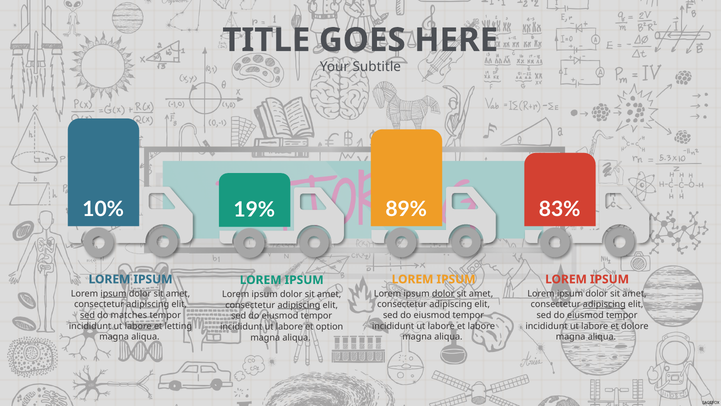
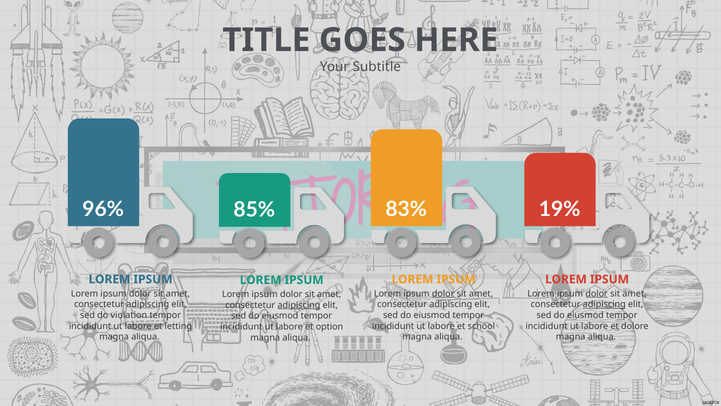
10%: 10% -> 96% (103, 209)
89%: 89% -> 83% (406, 209)
83%: 83% -> 19% (560, 209)
19%: 19% -> 85% (254, 210)
ipsum underline: present -> none (114, 293)
dolor underline: none -> present (597, 293)
sed underline: present -> none (87, 315)
matches: matches -> violation (129, 315)
et labore: labore -> school (481, 326)
